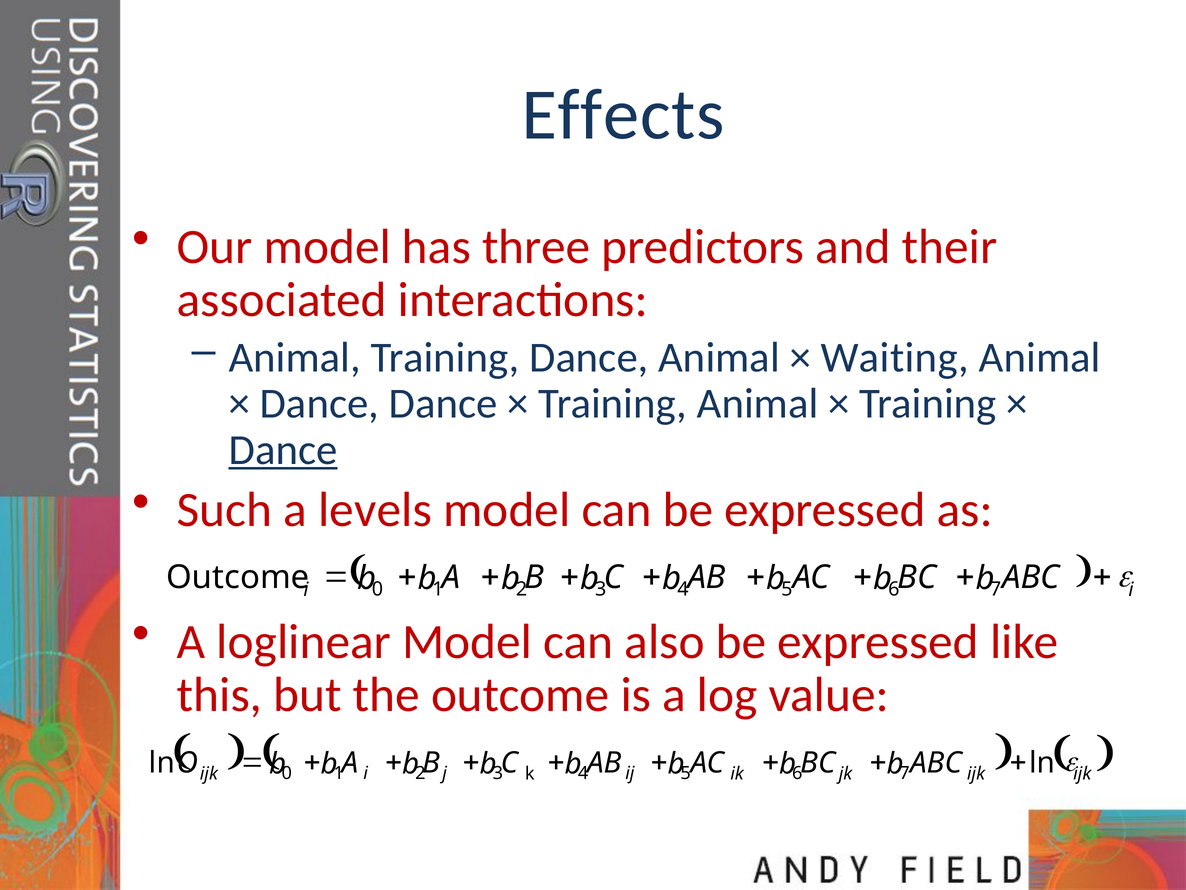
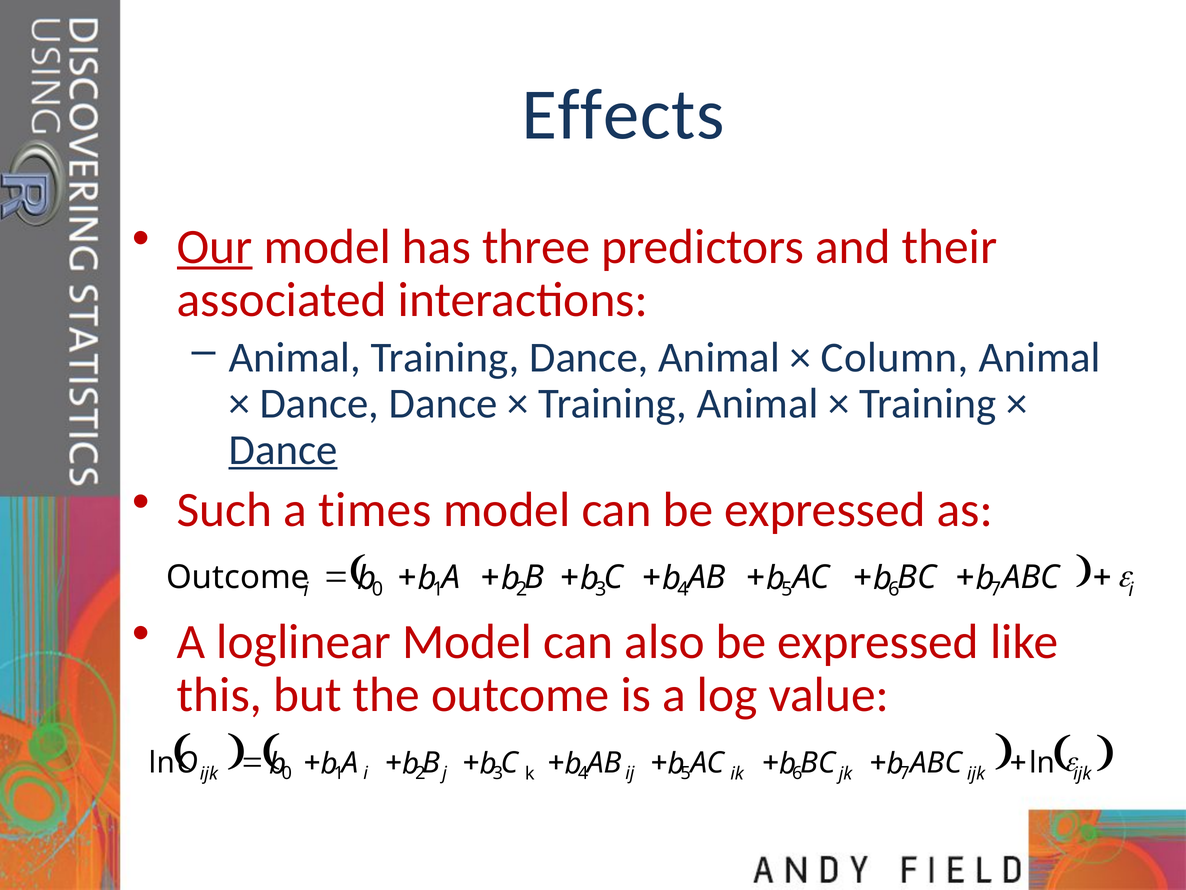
Our underline: none -> present (215, 247)
Waiting: Waiting -> Column (895, 357)
levels: levels -> times (375, 510)
